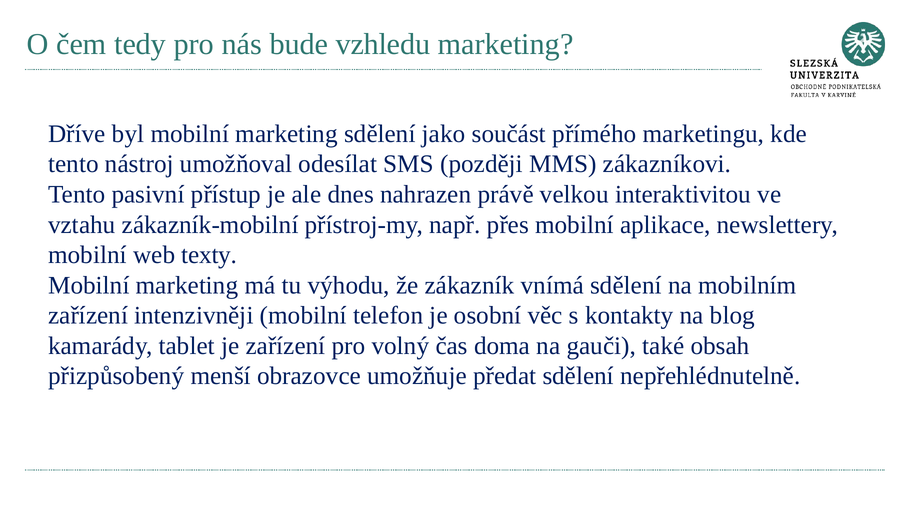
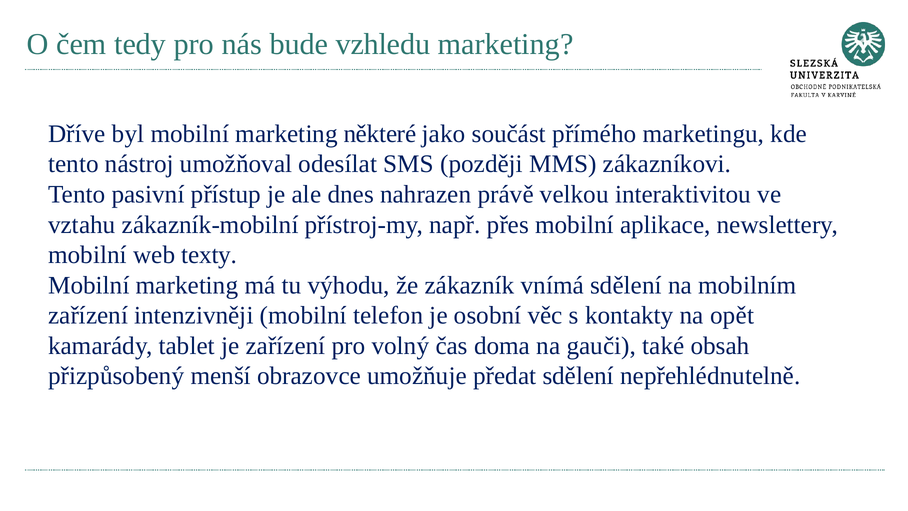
marketing sdělení: sdělení -> některé (380, 134)
blog: blog -> opět (732, 315)
